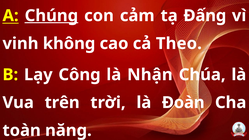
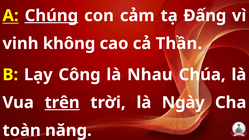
Theo: Theo -> Thần (179, 44)
Nhận: Nhận -> Nhau (150, 75)
trên underline: none -> present (62, 103)
Đoàn: Đoàn -> Ngày (183, 103)
